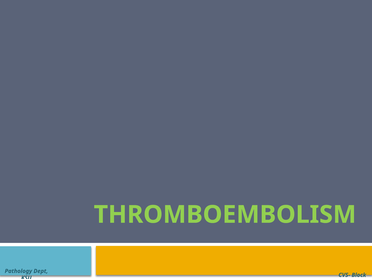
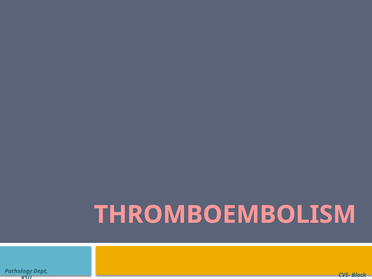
THROMBOEMBOLISM colour: light green -> pink (225, 215)
